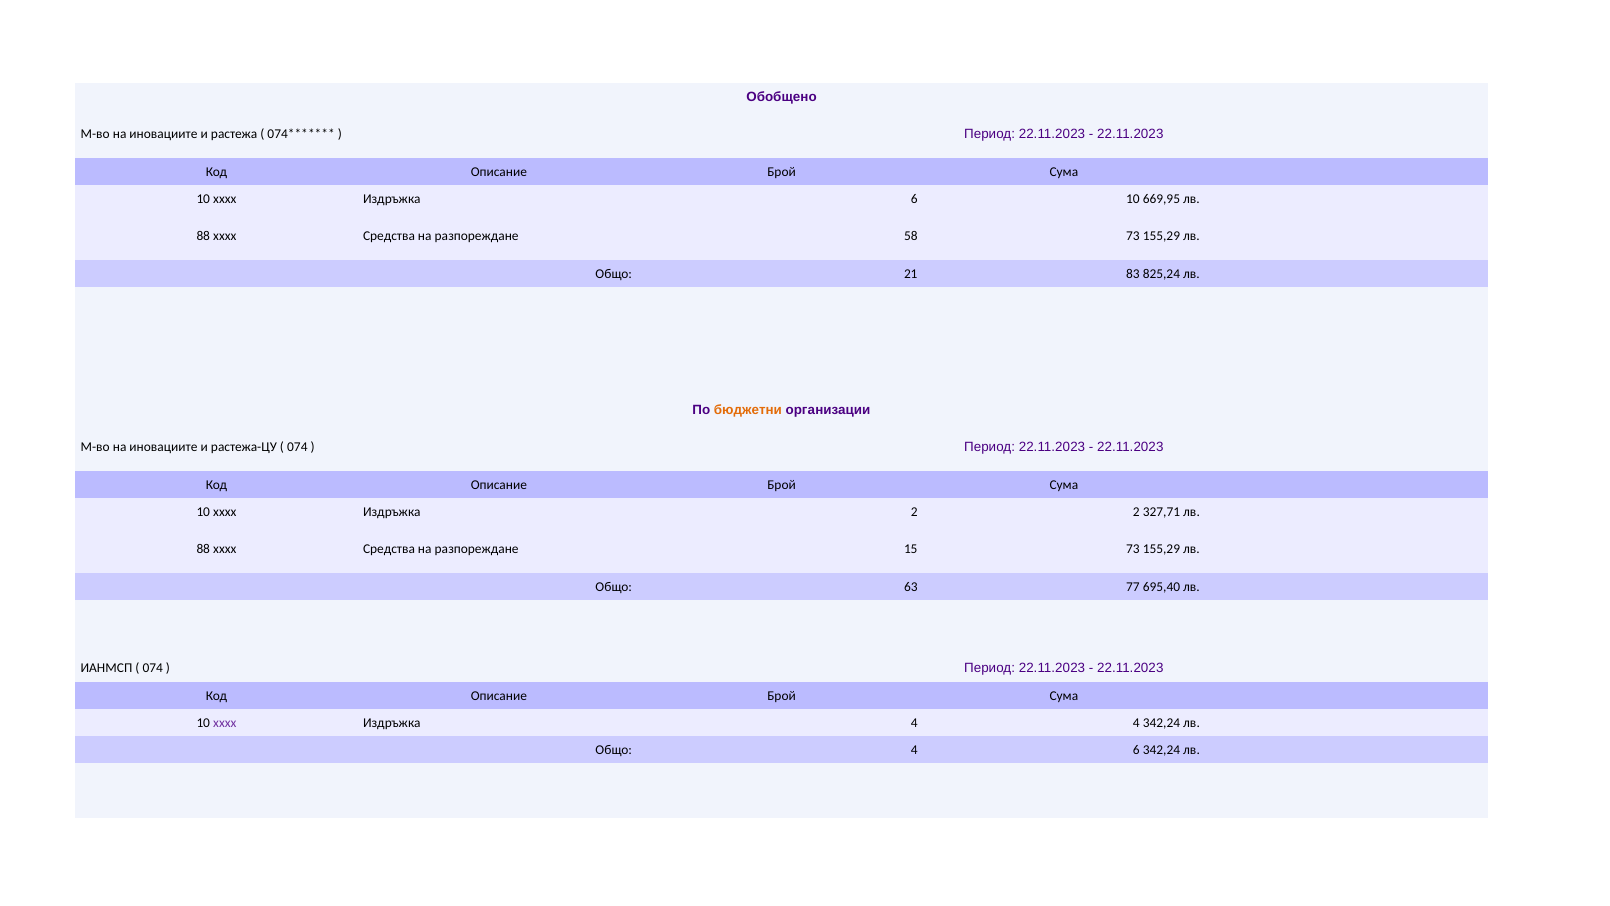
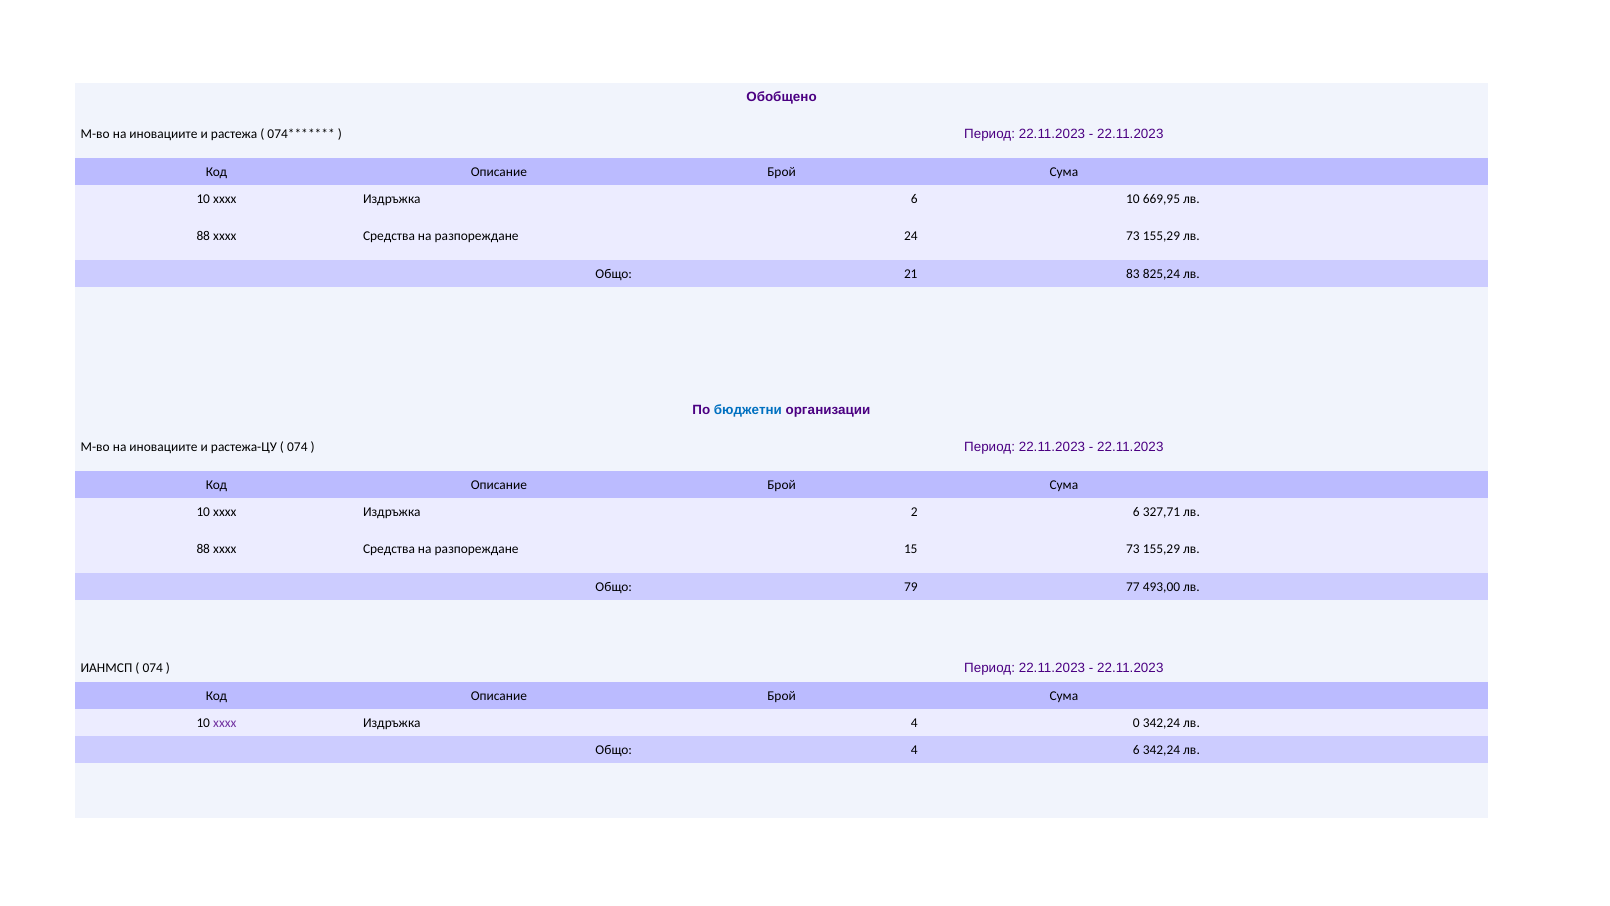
58: 58 -> 24 (911, 236)
бюджетни colour: orange -> blue (748, 410)
2 2: 2 -> 6 (1136, 512)
63: 63 -> 79 (911, 587)
695,40: 695,40 -> 493,00 (1161, 587)
4 4: 4 -> 0 (1136, 722)
